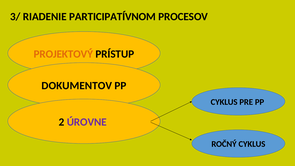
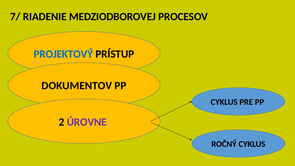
3/: 3/ -> 7/ (15, 17)
PARTICIPATÍVNOM: PARTICIPATÍVNOM -> MEDZIODBOROVEJ (112, 17)
PROJEKTOVÝ colour: orange -> blue (63, 54)
